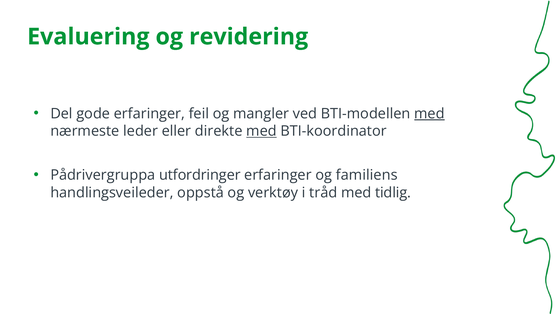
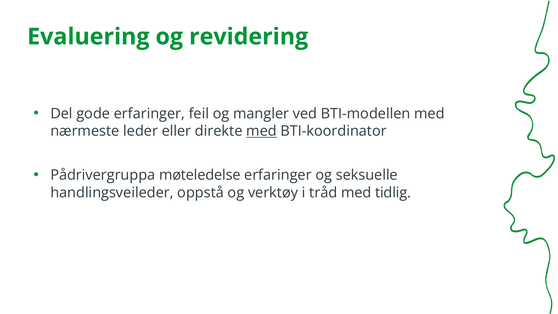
med underline: present -> none (429, 114)
utfordringer: utfordringer -> møteledelse (200, 175)
familiens: familiens -> seksuelle (367, 175)
